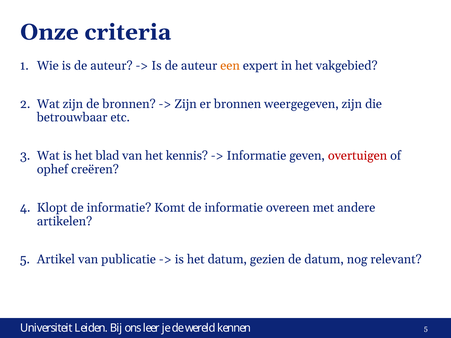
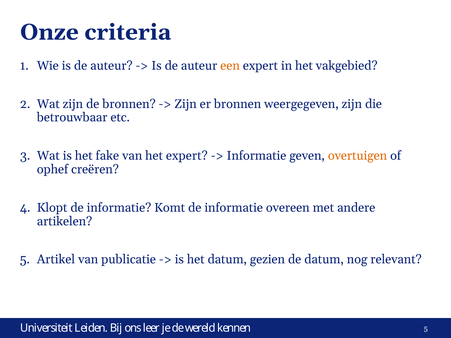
blad: blad -> fake (107, 156)
het kennis: kennis -> expert (187, 156)
overtuigen colour: red -> orange (358, 156)
